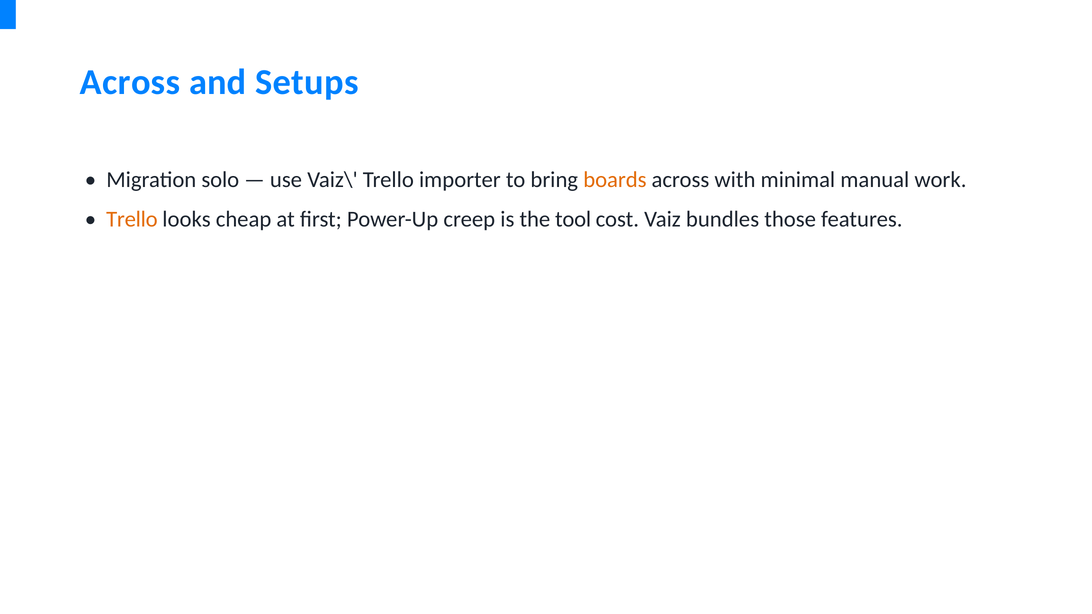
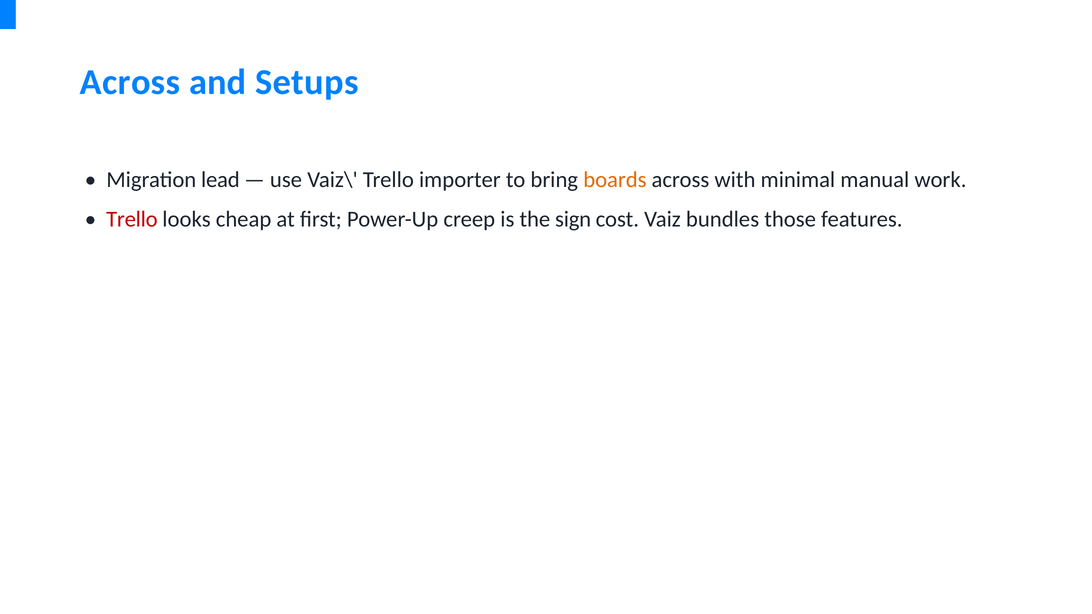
solo: solo -> lead (220, 180)
Trello colour: orange -> red (132, 219)
tool: tool -> sign (573, 219)
